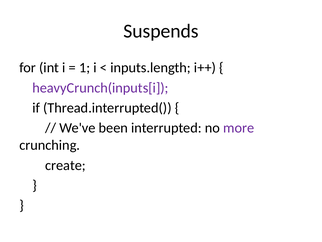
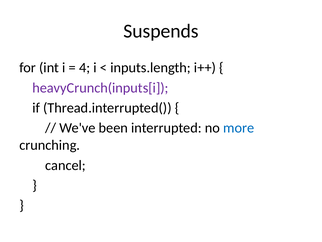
1: 1 -> 4 (85, 68)
more colour: purple -> blue (239, 128)
create: create -> cancel (65, 165)
